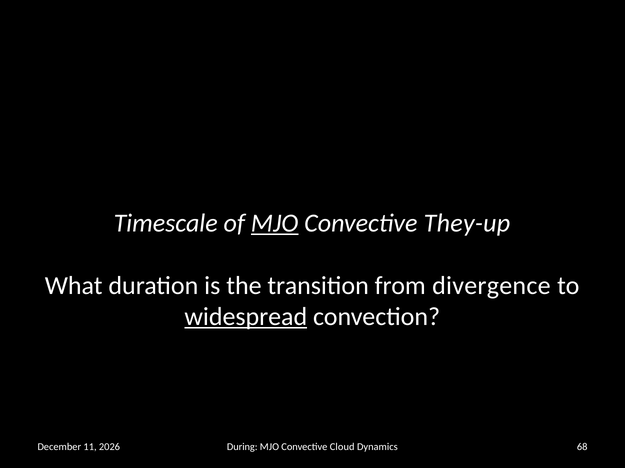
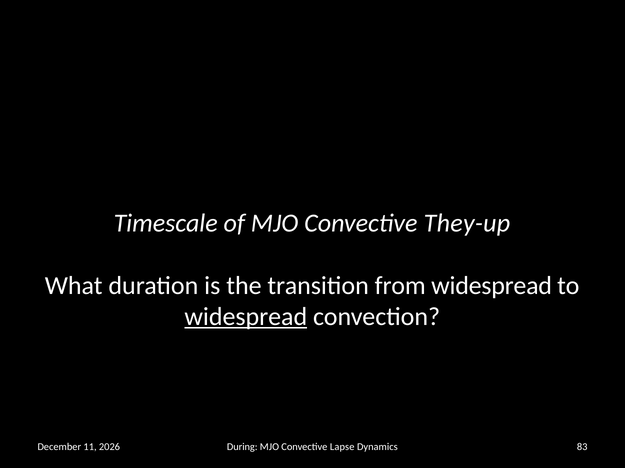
MJO underline: present -> none (275, 223)
from divergence: divergence -> widespread (492, 286)
Cloud: Cloud -> Lapse (342, 448)
68: 68 -> 83 (582, 448)
